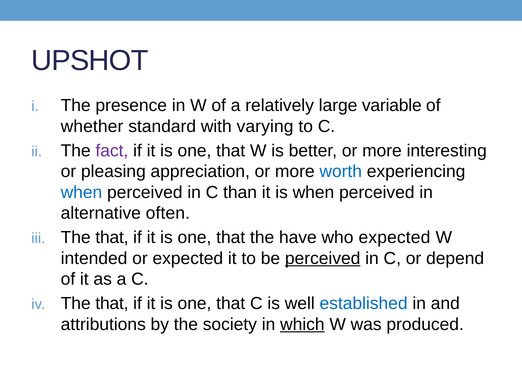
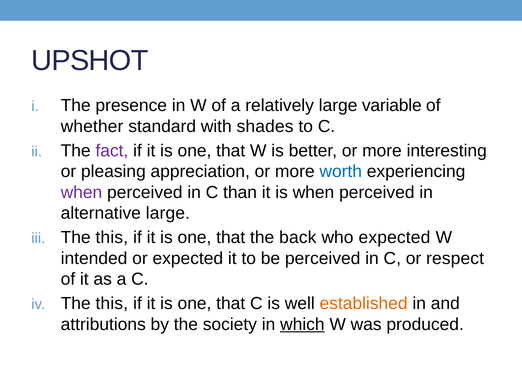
varying: varying -> shades (265, 127)
when colour: blue -> purple (81, 193)
alternative often: often -> large (168, 213)
that: that -> this (112, 238)
have: have -> back (298, 238)
perceived underline: present -> none (323, 259)
depend: depend -> respect (455, 259)
that: that -> this (112, 304)
established colour: blue -> orange (364, 304)
